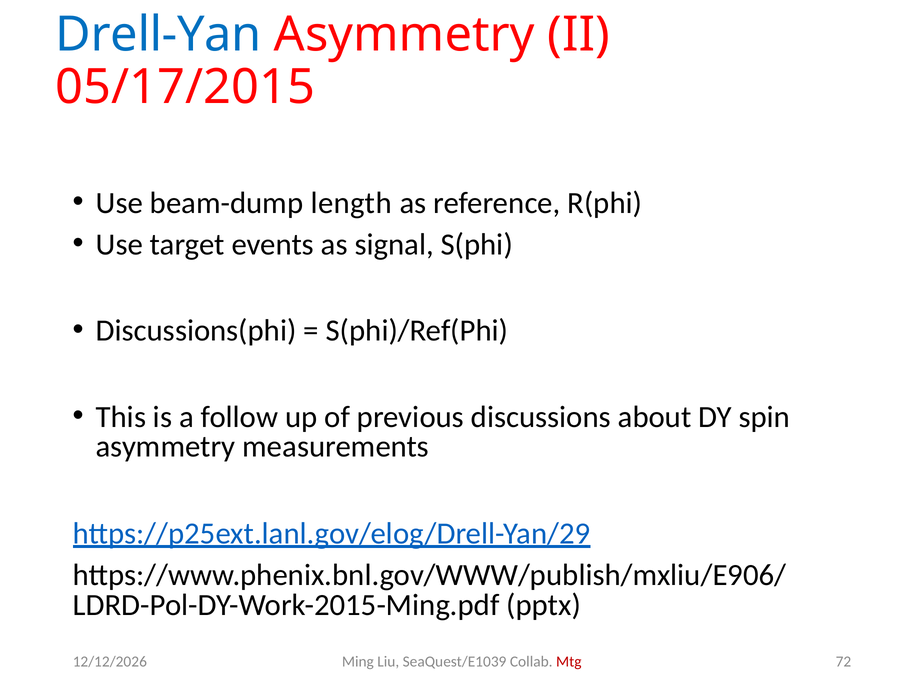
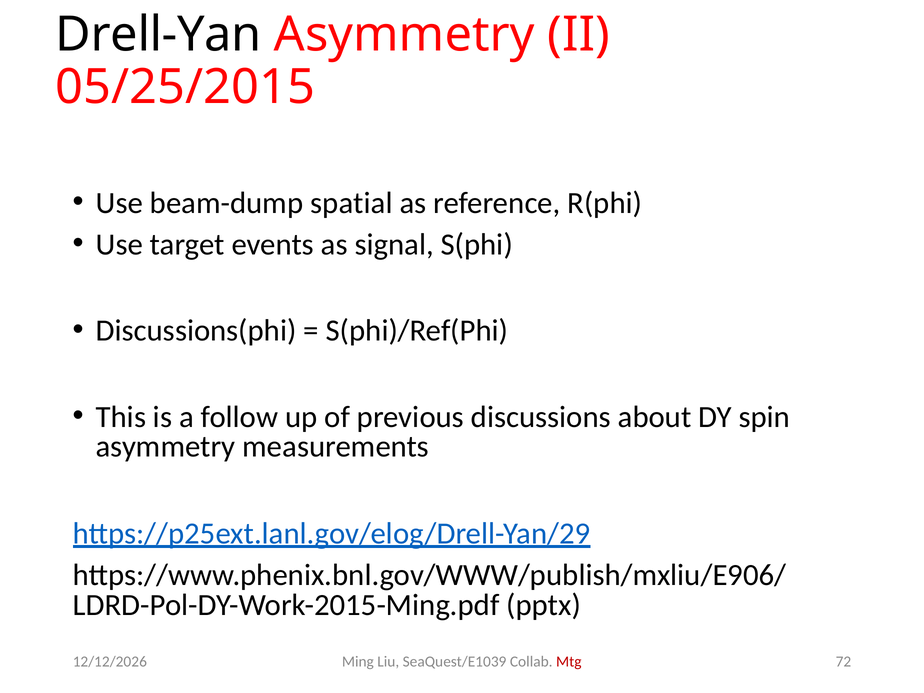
Drell-Yan colour: blue -> black (159, 35)
05/17/2015: 05/17/2015 -> 05/25/2015 (185, 87)
length: length -> spatial (351, 203)
